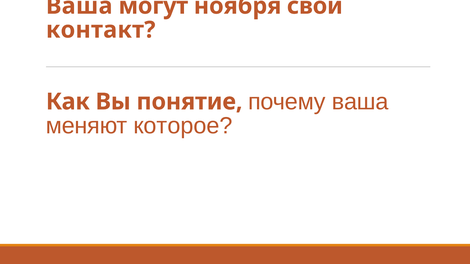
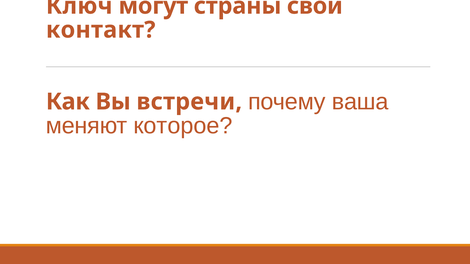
Ваша: Ваша -> Ключ (79, 6)
ноября: ноября -> страны (238, 6)
понятие: понятие -> встречи (189, 102)
